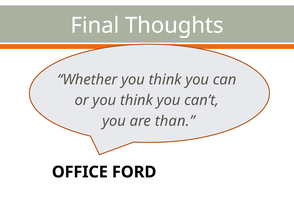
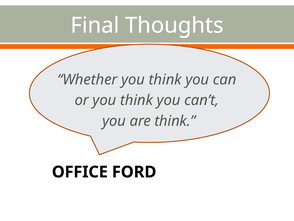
are than: than -> think (175, 121)
